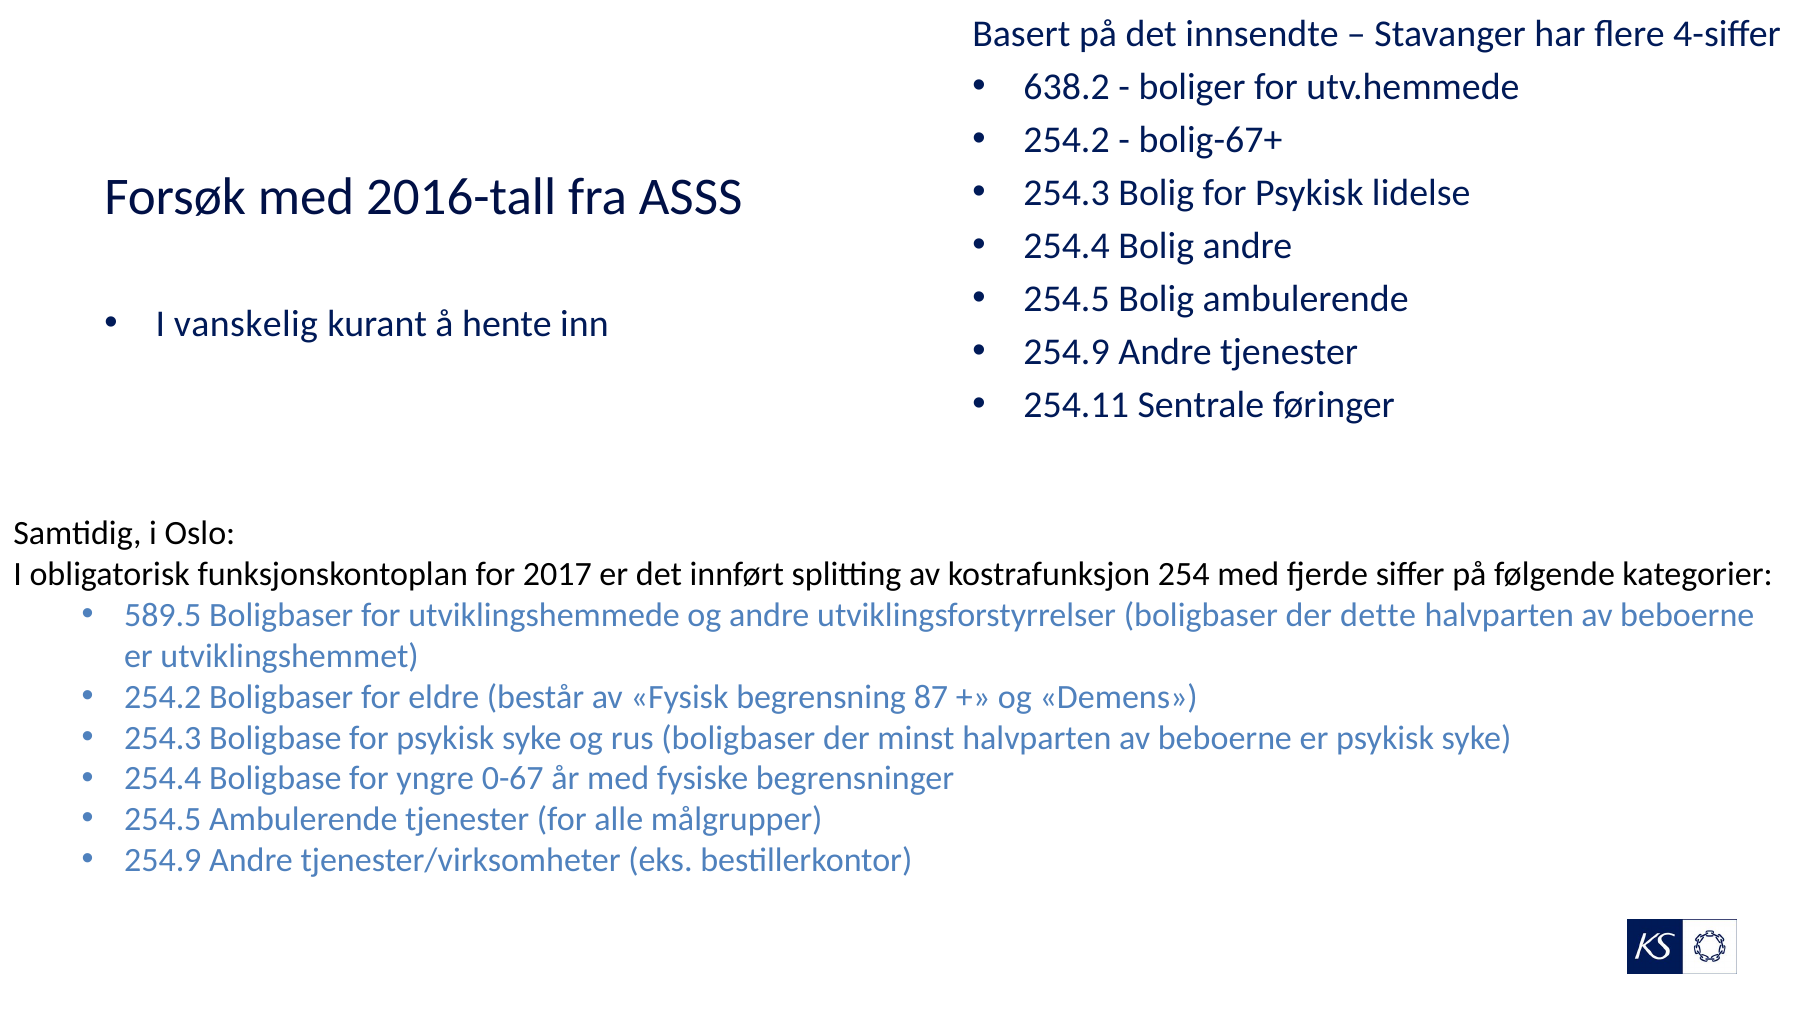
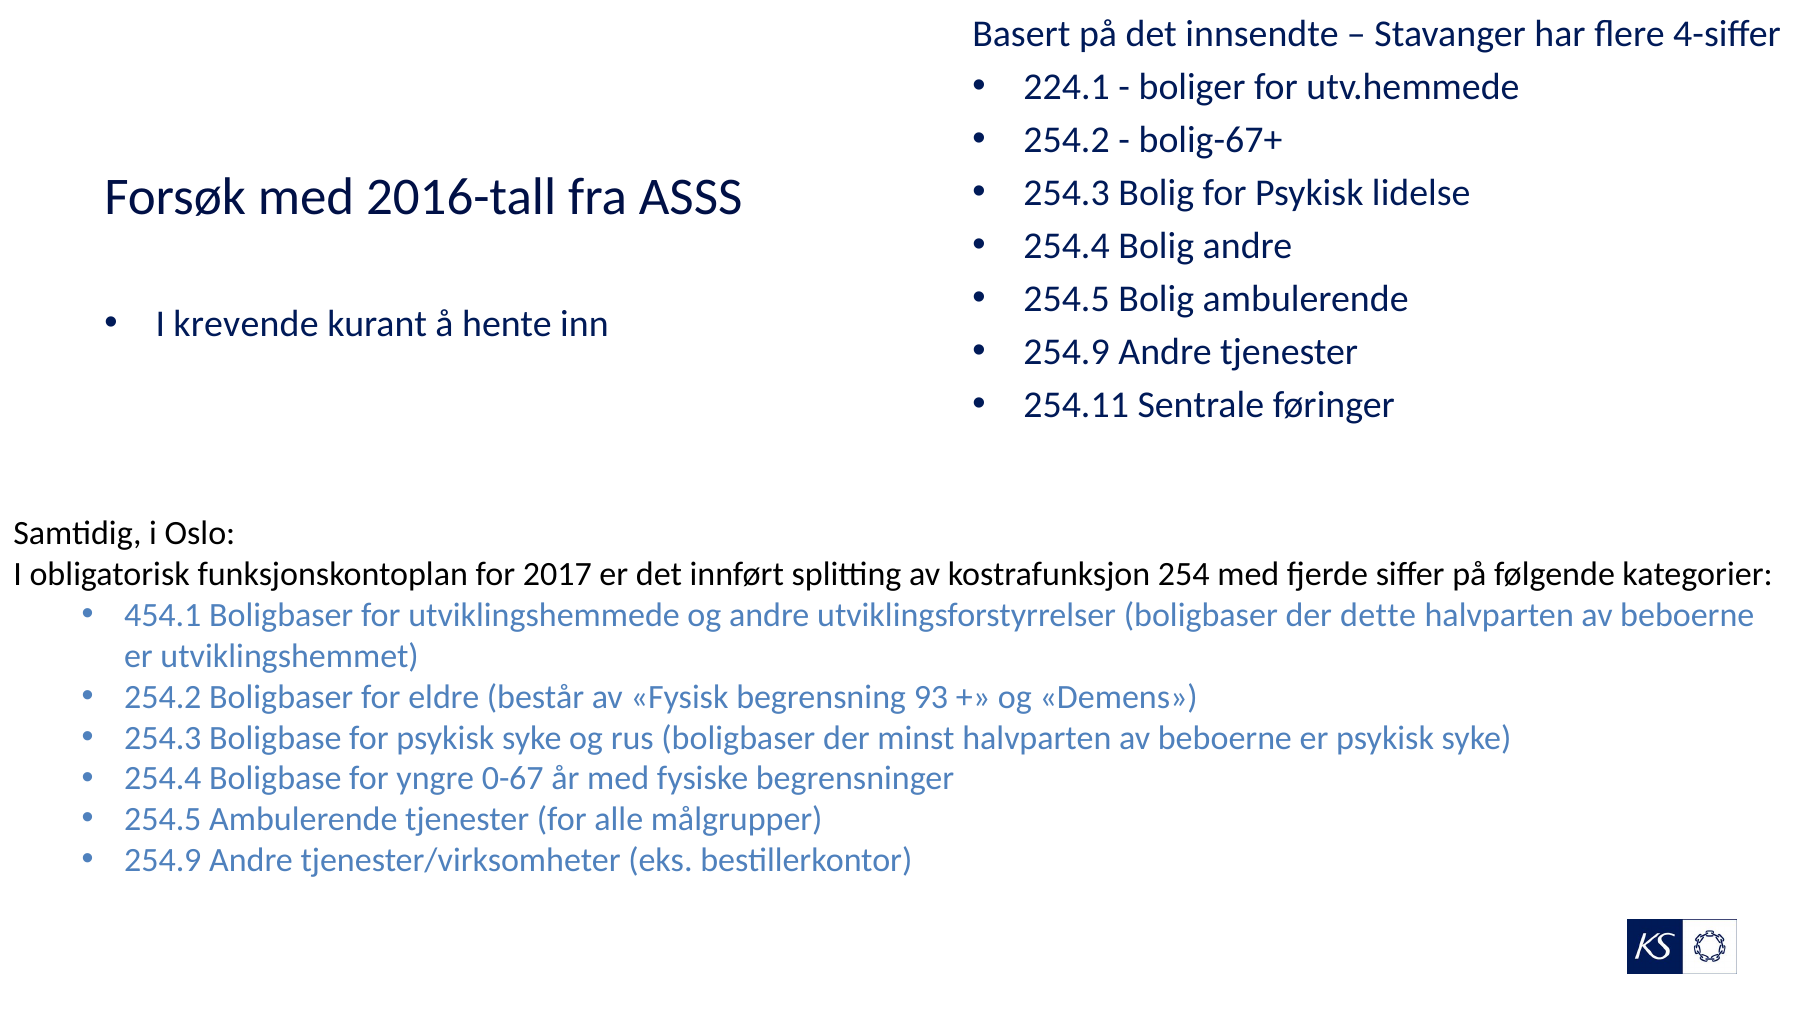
638.2: 638.2 -> 224.1 (1067, 87)
vanskelig: vanskelig -> krevende (246, 324)
589.5: 589.5 -> 454.1 (163, 616)
87: 87 -> 93 (931, 697)
